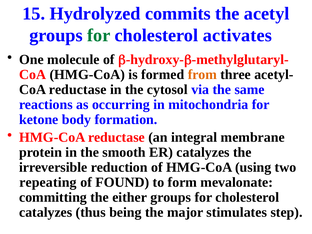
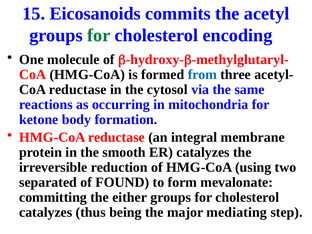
Hydrolyzed: Hydrolyzed -> Eicosanoids (95, 14)
activates: activates -> encoding (238, 35)
from colour: orange -> blue (202, 75)
repeating: repeating -> separated (48, 182)
stimulates: stimulates -> mediating (237, 212)
